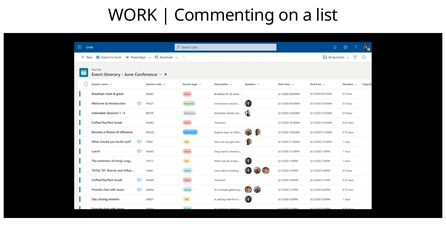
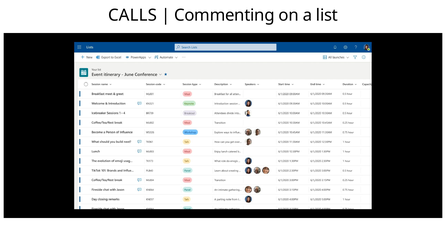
WORK: WORK -> CALLS (133, 15)
